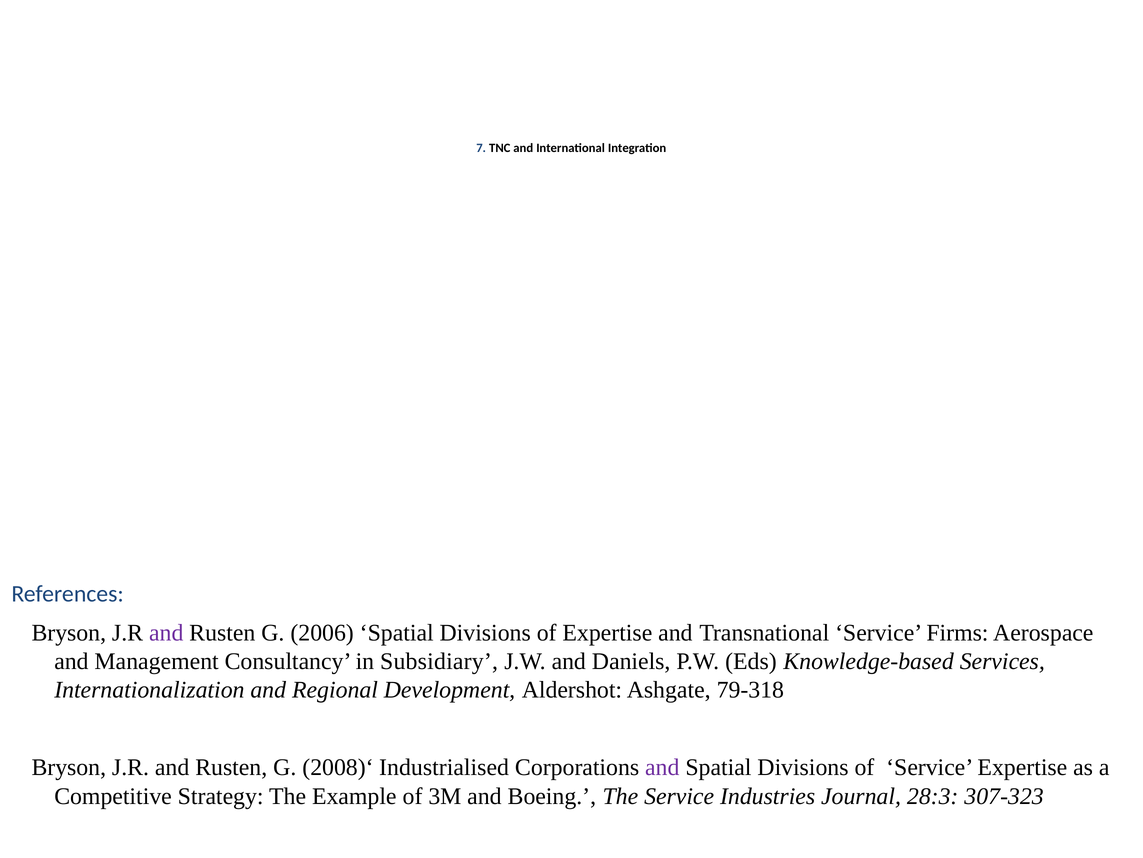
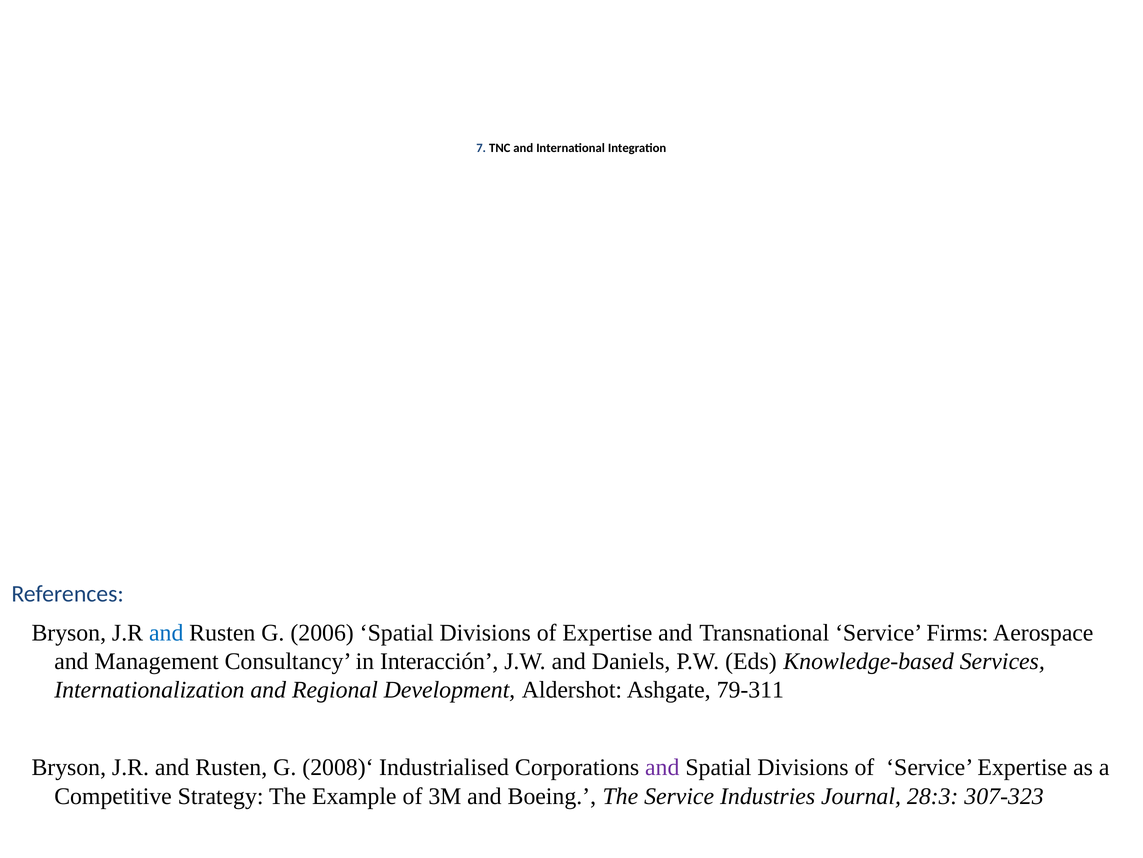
and colour: purple -> blue (166, 632)
Subsidiary: Subsidiary -> Interacción (439, 661)
79-318: 79-318 -> 79-311 (750, 689)
